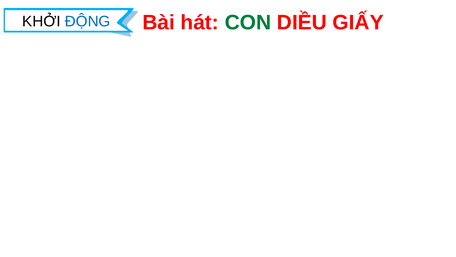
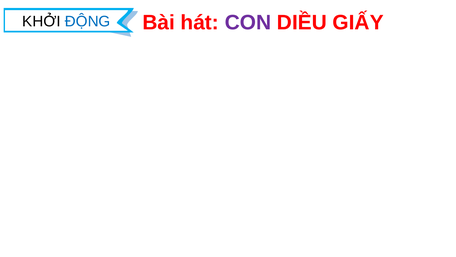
CON colour: green -> purple (248, 23)
